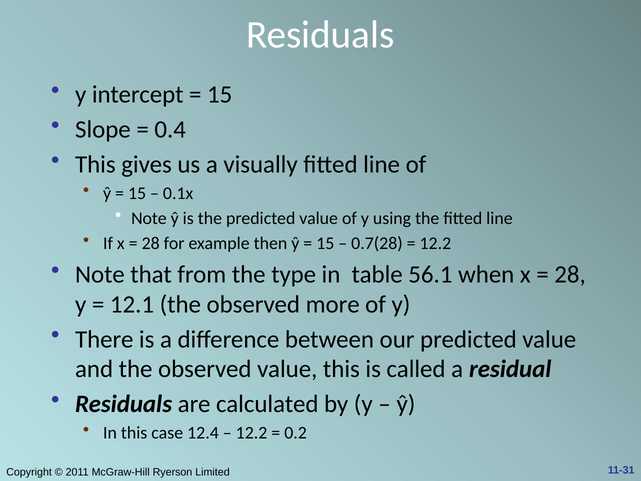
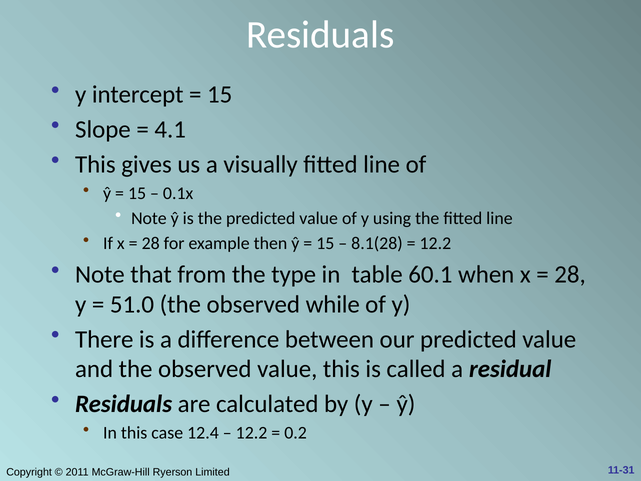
0.4: 0.4 -> 4.1 (170, 130)
0.7(28: 0.7(28 -> 8.1(28 (377, 243)
56.1: 56.1 -> 60.1 (430, 274)
12.1: 12.1 -> 51.0 (132, 304)
more: more -> while (333, 304)
